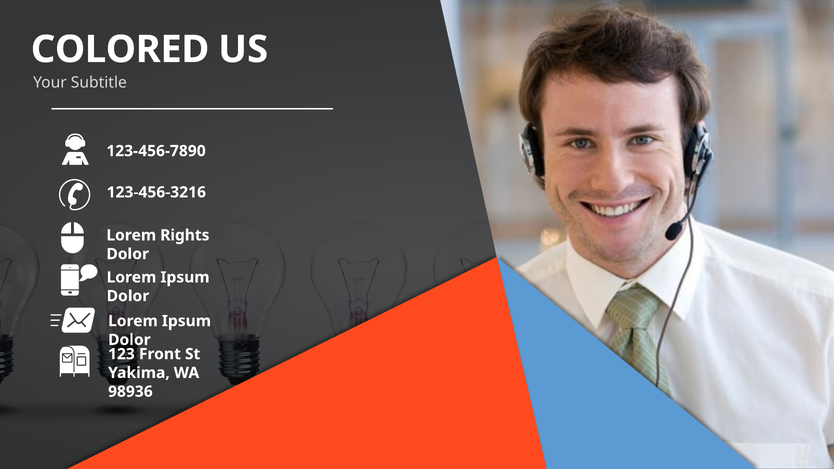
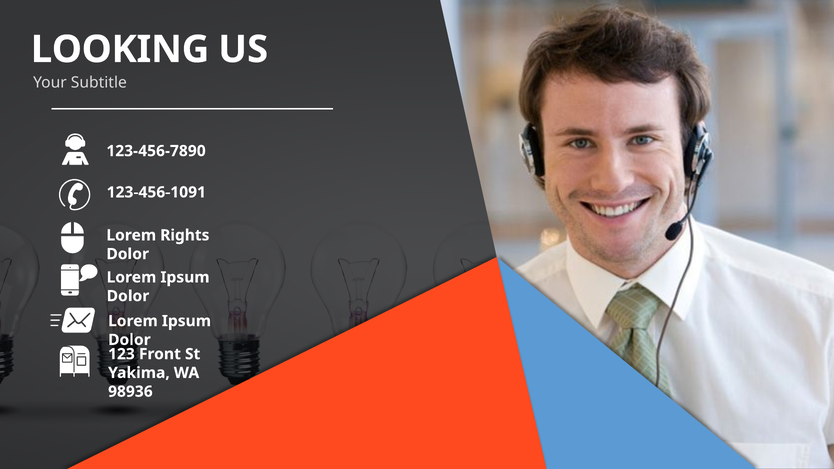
COLORED: COLORED -> LOOKING (120, 49)
123-456-3216: 123-456-3216 -> 123-456-1091 (156, 192)
